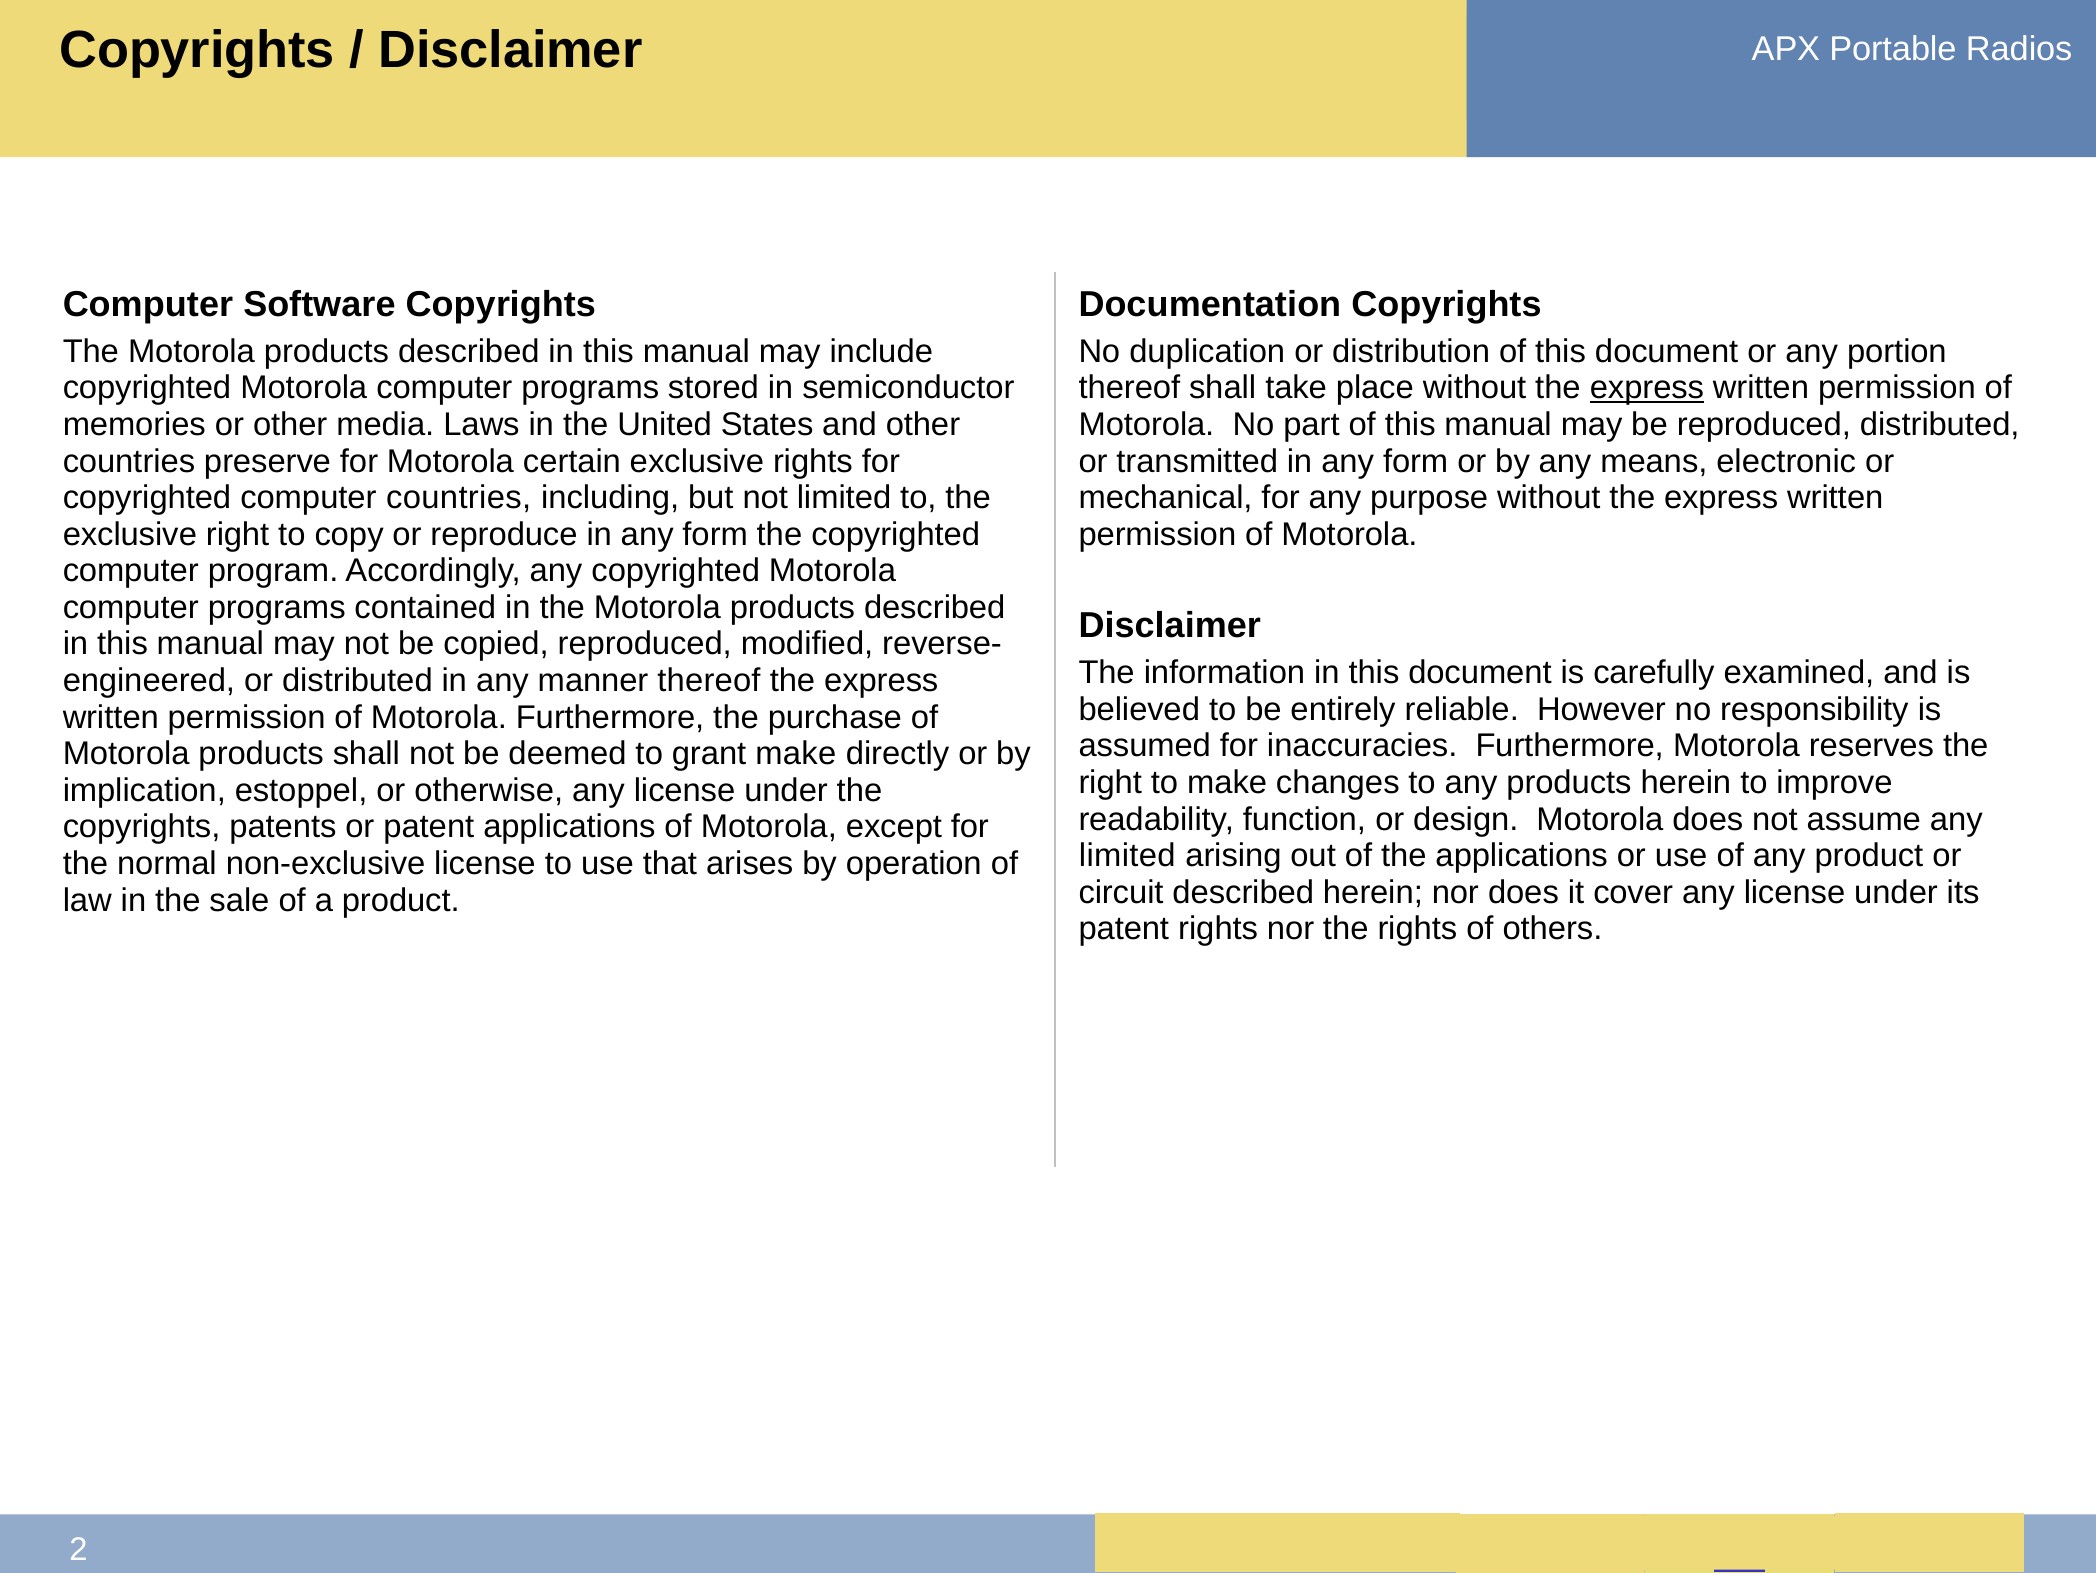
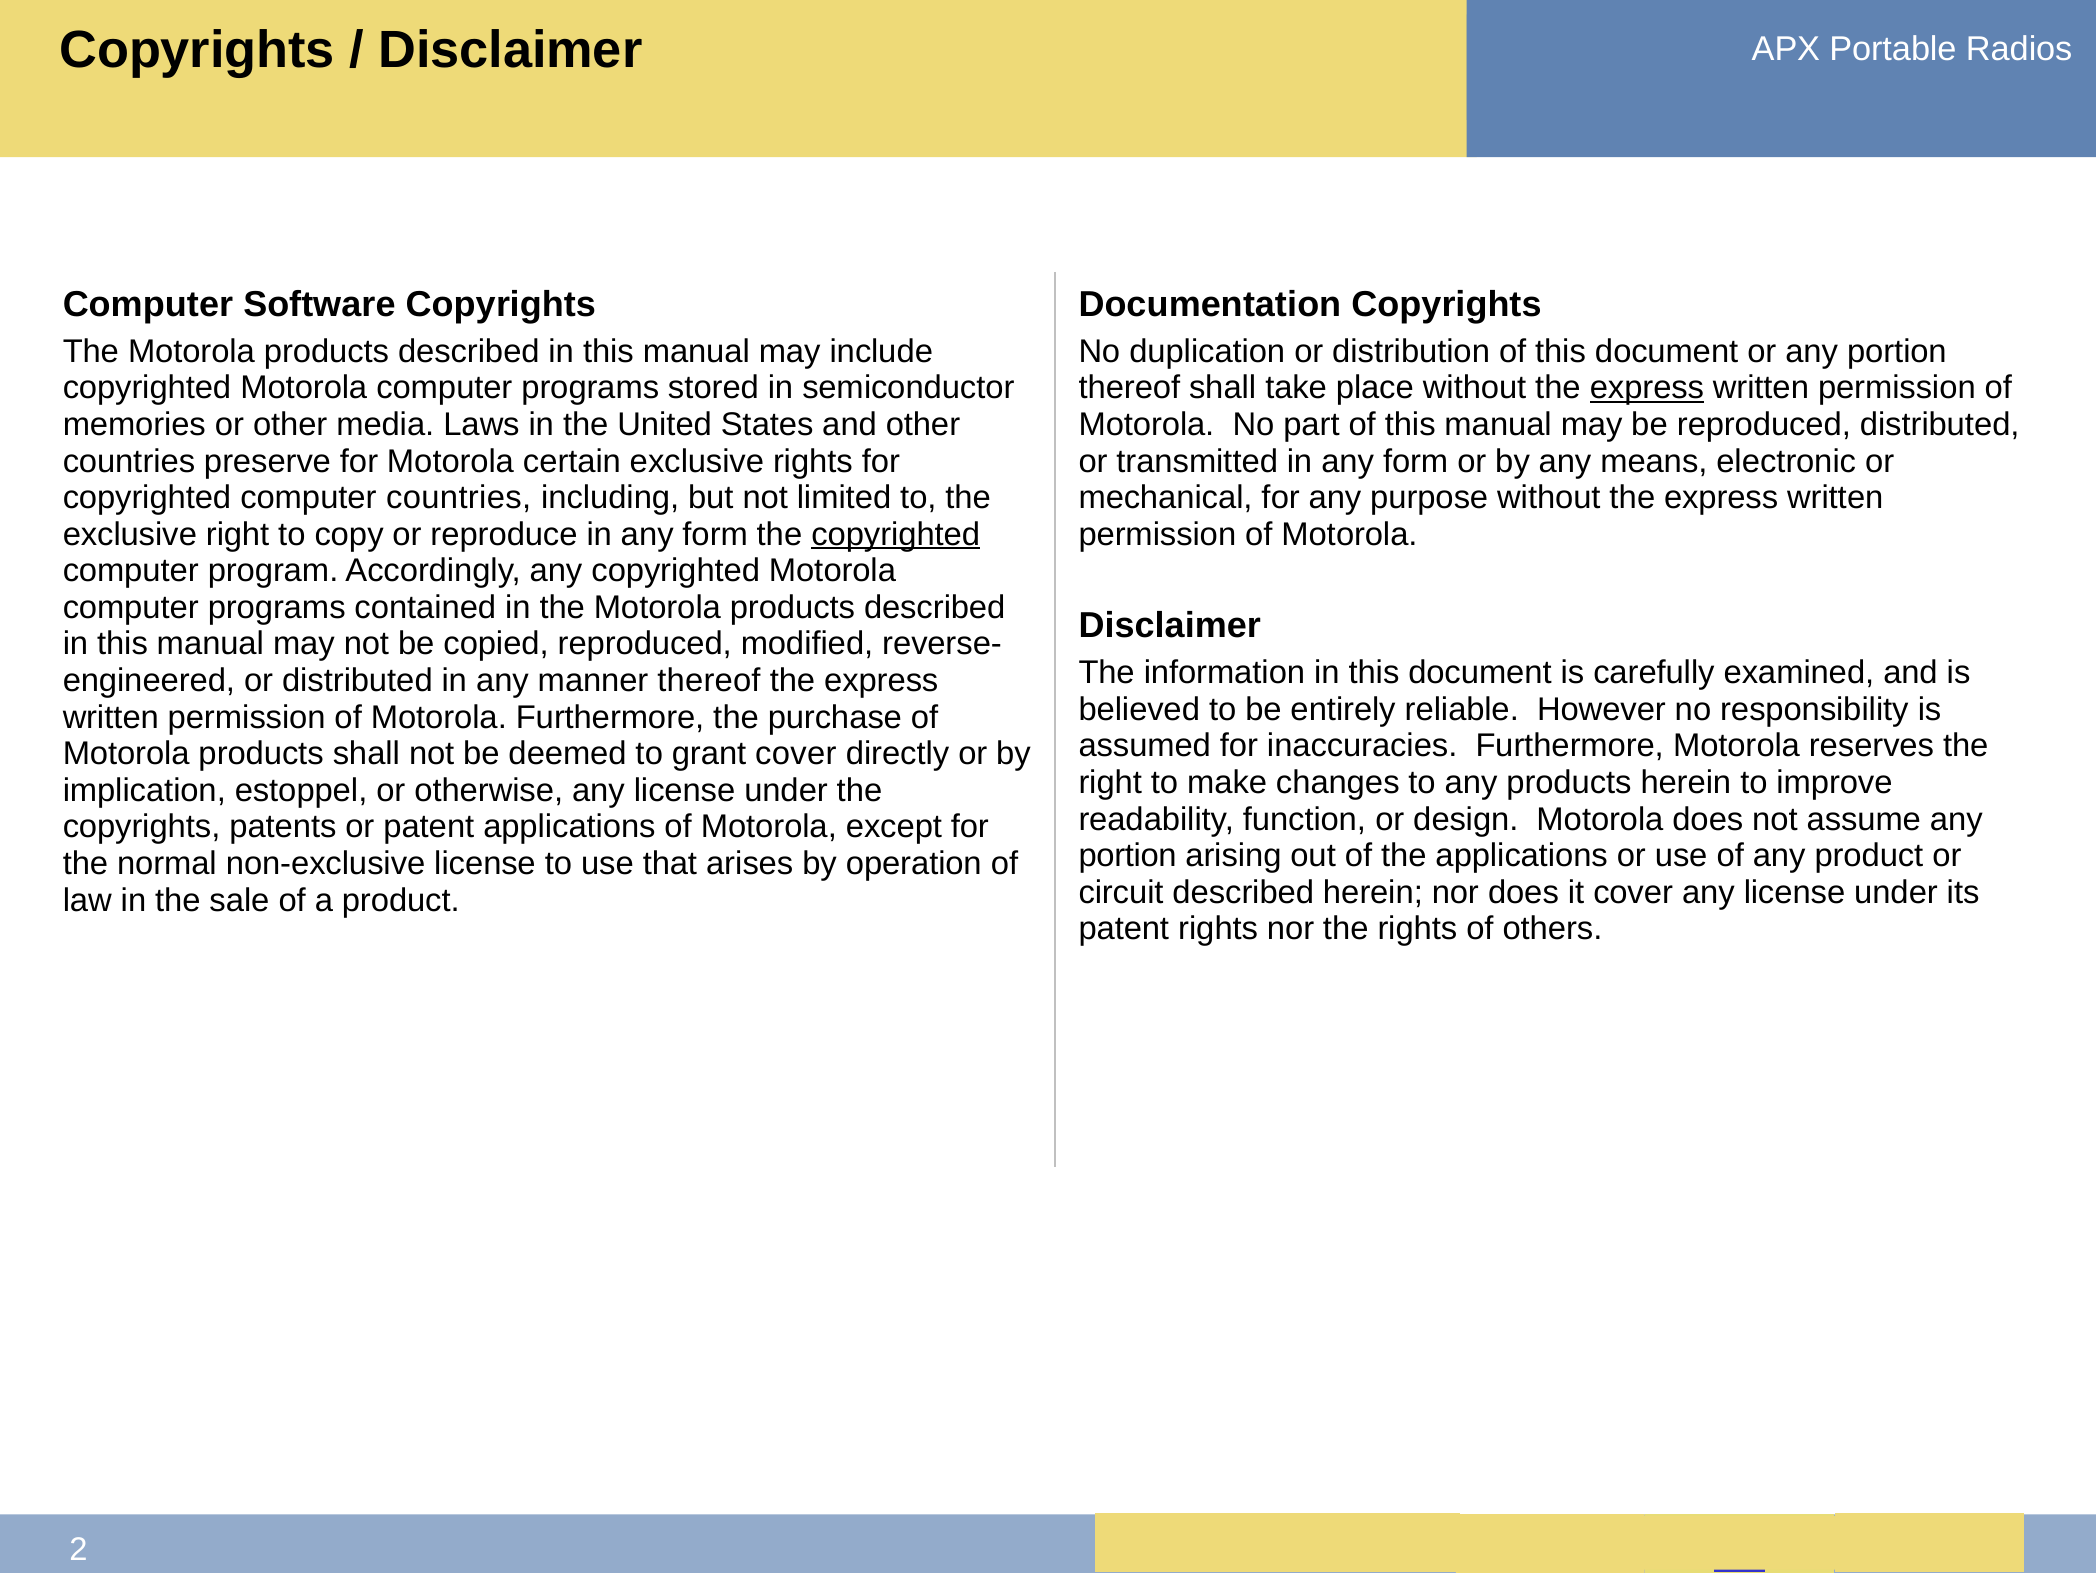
copyrighted underline: none -> present (896, 534)
grant make: make -> cover (796, 754)
limited: limited -> portion (1128, 856)
